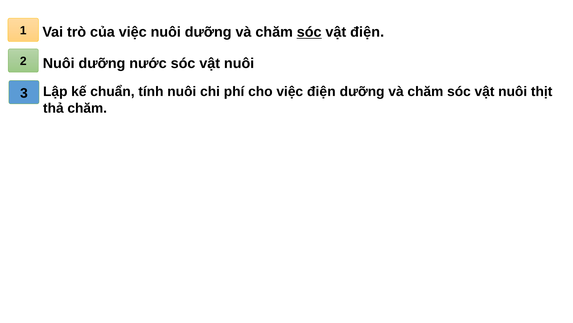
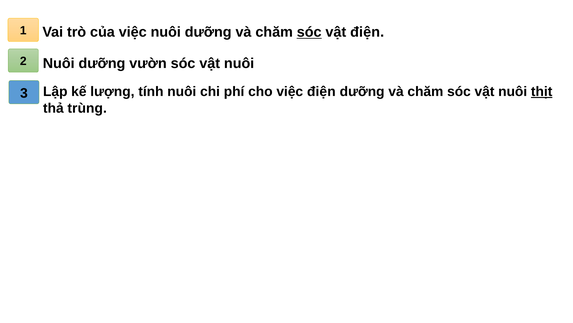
nước: nước -> vườn (148, 63)
chuẩn: chuẩn -> lượng (112, 91)
thịt underline: none -> present (542, 91)
thả chăm: chăm -> trùng (87, 108)
